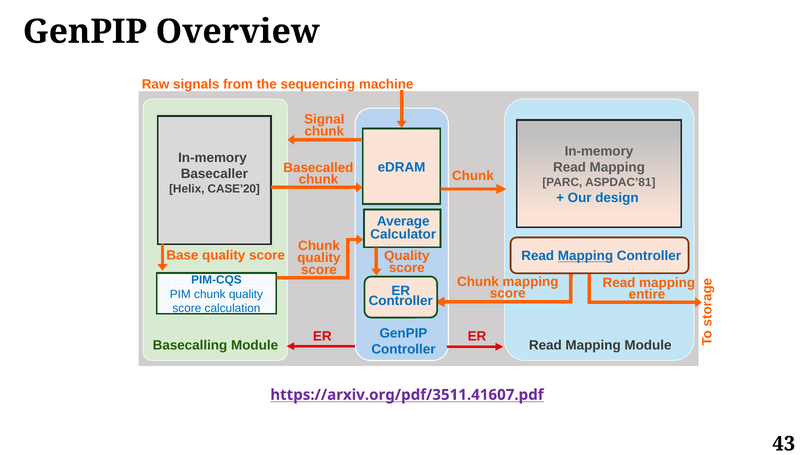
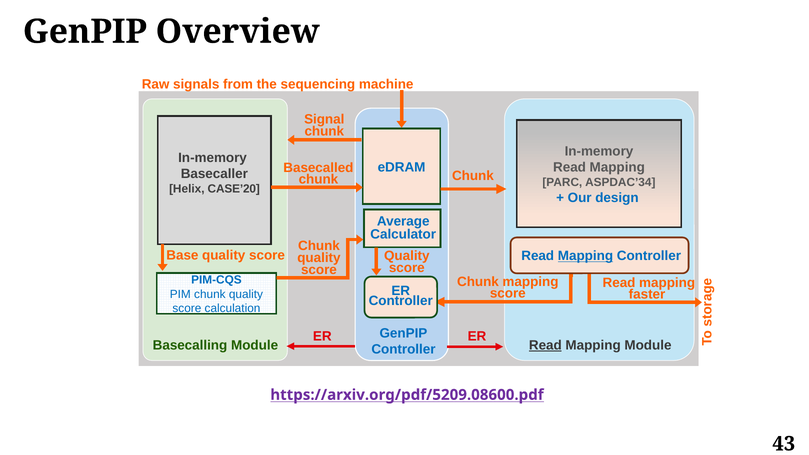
ASPDAC’81: ASPDAC’81 -> ASPDAC’34 (620, 182)
entire: entire -> faster (647, 295)
Read underline: none -> present (545, 345)
https://arxiv.org/pdf/3511.41607.pdf: https://arxiv.org/pdf/3511.41607.pdf -> https://arxiv.org/pdf/5209.08600.pdf (407, 395)
